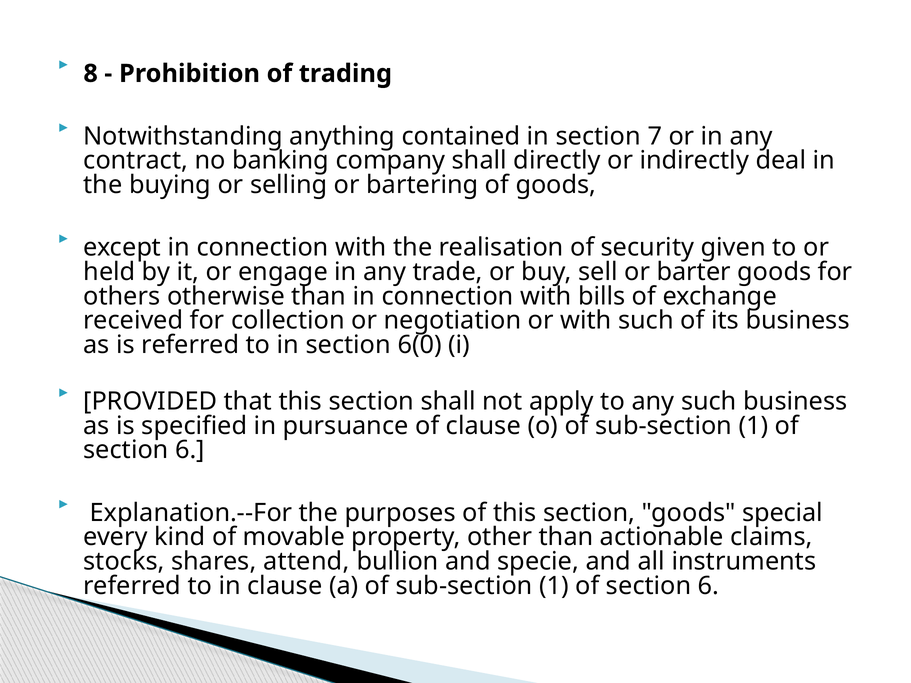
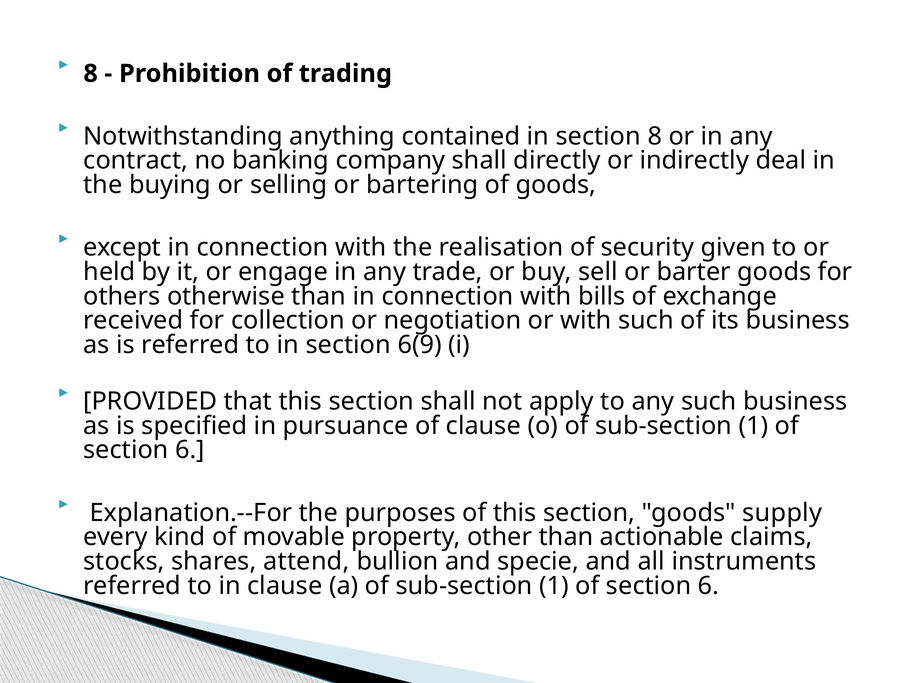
section 7: 7 -> 8 (655, 136)
6(0: 6(0 -> 6(9 (420, 345)
special: special -> supply (782, 513)
